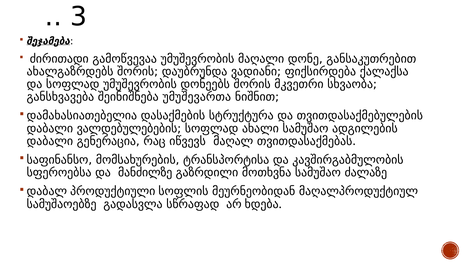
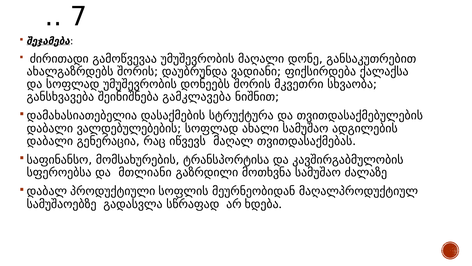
3: 3 -> 7 (79, 17)
უმუშევართა: უმუშევართა -> გამკლავება (197, 97)
მანძილზე: მანძილზე -> მთლიანი (145, 172)
